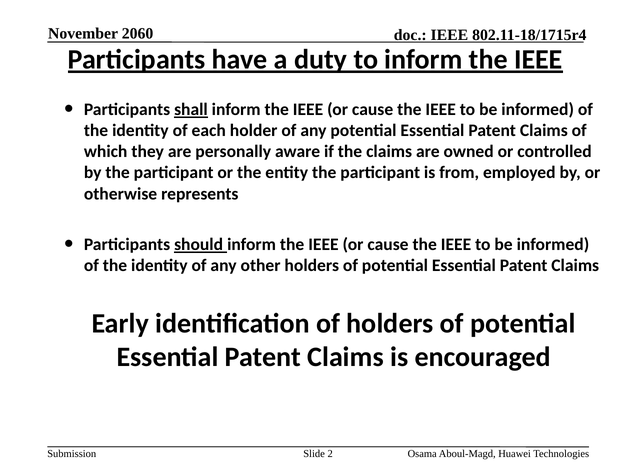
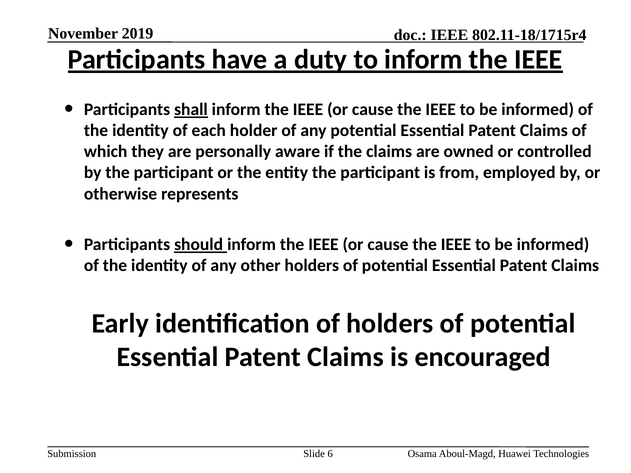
2060: 2060 -> 2019 (138, 33)
2: 2 -> 6 (330, 454)
